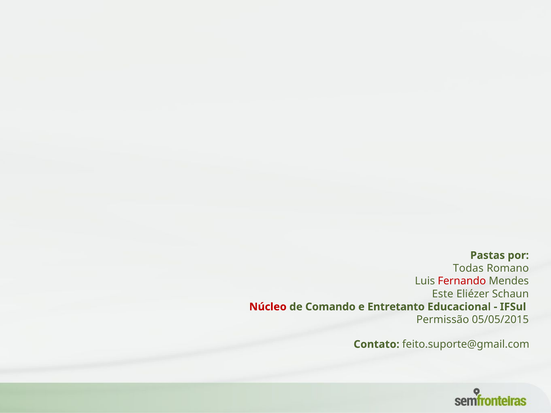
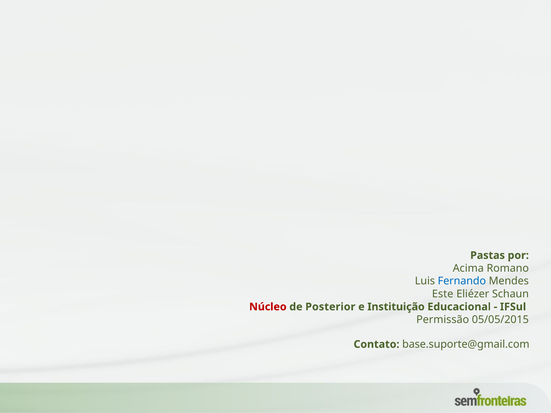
Todas: Todas -> Acima (468, 268)
Fernando colour: red -> blue (462, 281)
Comando: Comando -> Posterior (330, 307)
Entretanto: Entretanto -> Instituição (396, 307)
feito.suporte@gmail.com: feito.suporte@gmail.com -> base.suporte@gmail.com (466, 345)
